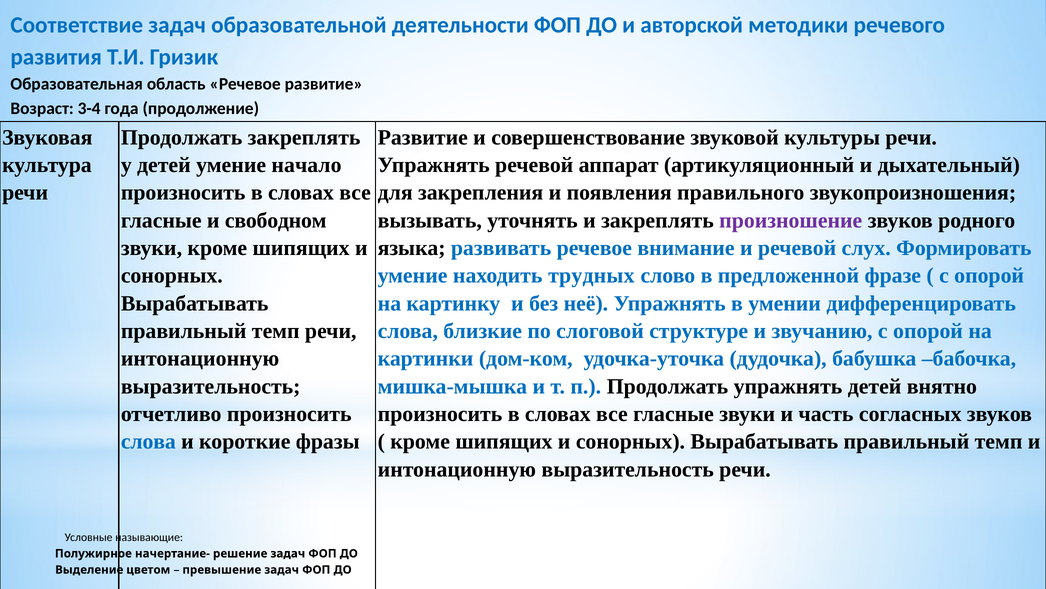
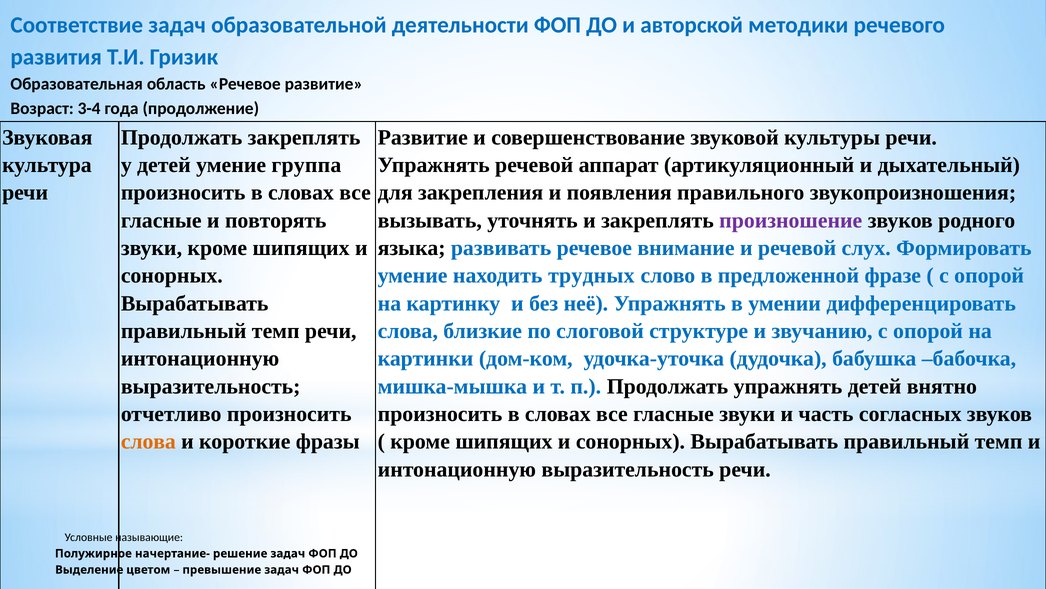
начало: начало -> группа (306, 165)
свободном: свободном -> повторять (276, 220)
слова colour: blue -> orange (148, 441)
